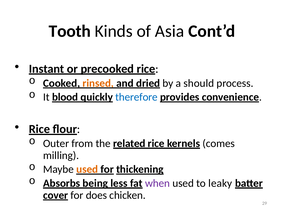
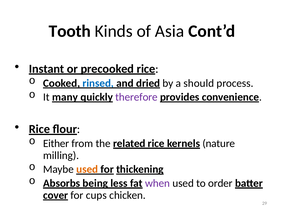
rinsed colour: orange -> blue (98, 83)
blood: blood -> many (65, 97)
therefore colour: blue -> purple (136, 97)
Outer: Outer -> Either (56, 143)
comes: comes -> nature (219, 143)
leaky: leaky -> order (220, 183)
does: does -> cups (96, 195)
